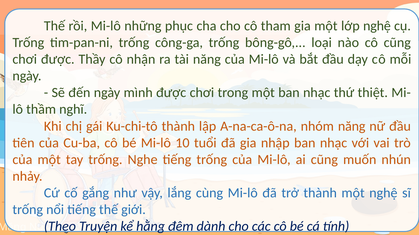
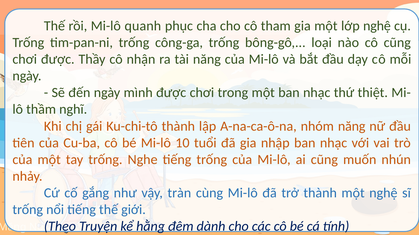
những: những -> quanh (143, 26)
lắng: lắng -> tràn (179, 194)
